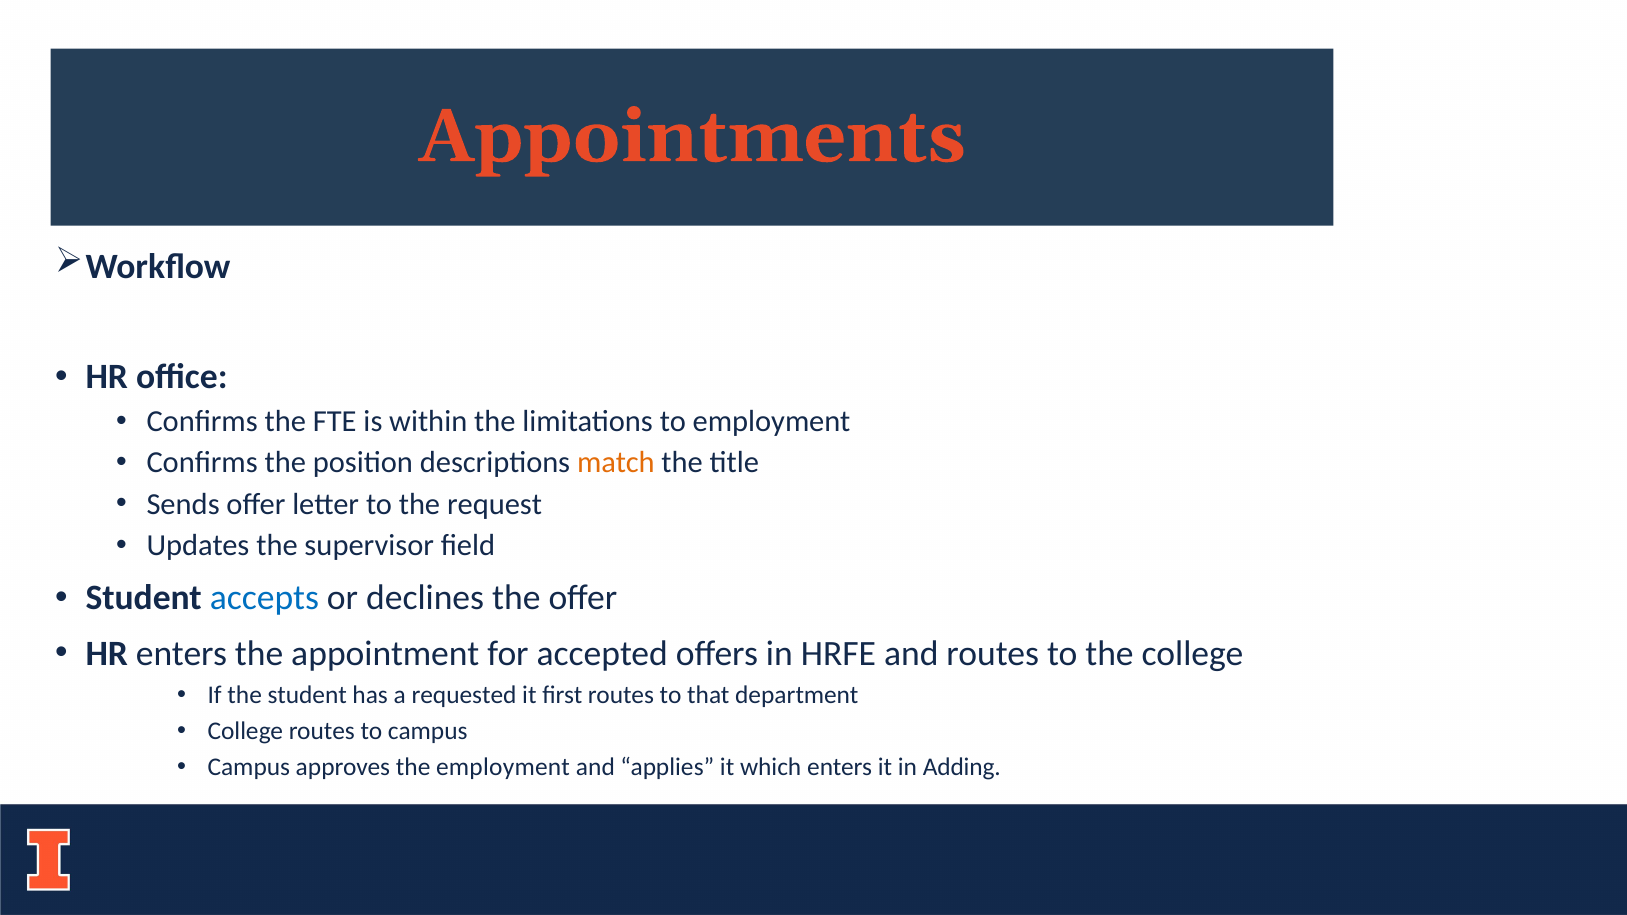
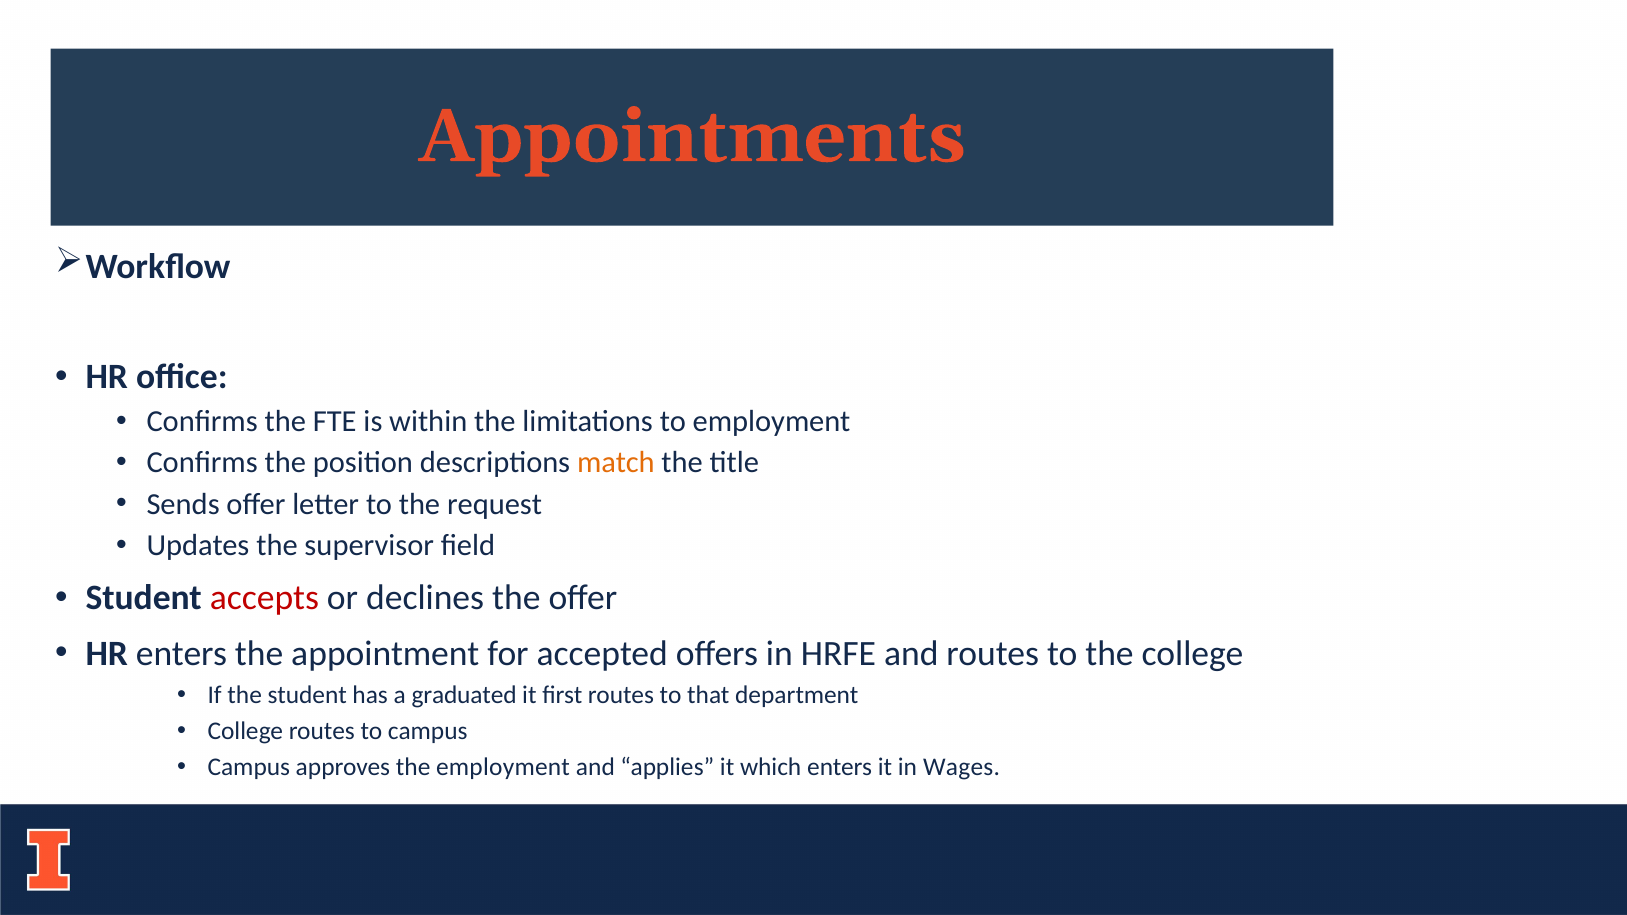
accepts colour: blue -> red (264, 598)
requested: requested -> graduated (464, 695)
Adding: Adding -> Wages (962, 767)
